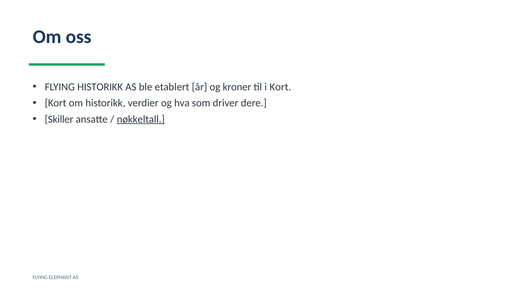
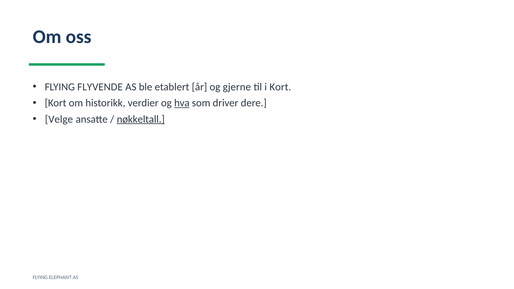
FLYING HISTORIKK: HISTORIKK -> FLYVENDE (100, 87)
kroner: kroner -> gjerne (237, 87)
hva underline: none -> present (182, 103)
Skiller: Skiller -> Velge (59, 119)
